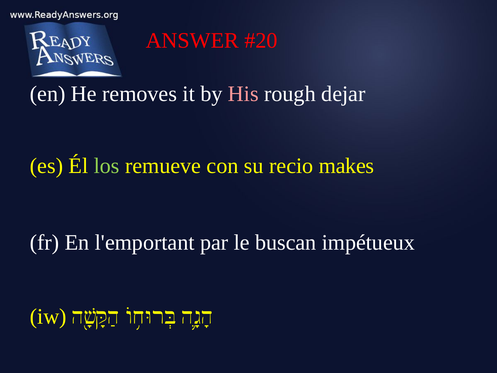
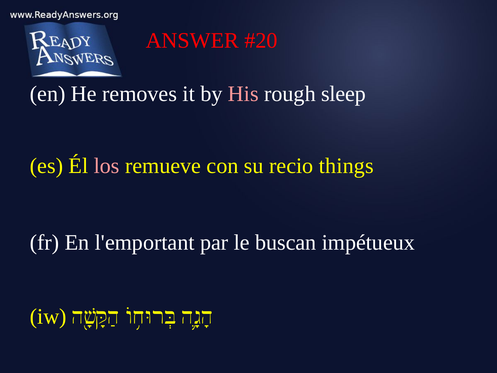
dejar: dejar -> sleep (343, 94)
los colour: light green -> pink (107, 166)
makes: makes -> things (346, 166)
